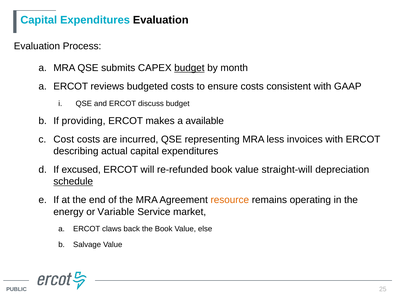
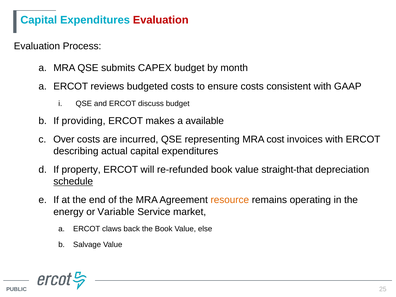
Evaluation colour: black -> red (161, 20)
budget underline: present -> none (189, 68)
Cost: Cost -> Over (64, 139)
less: less -> cost (275, 139)
excused: excused -> property (81, 170)
straight-will: straight-will -> straight-that (287, 170)
